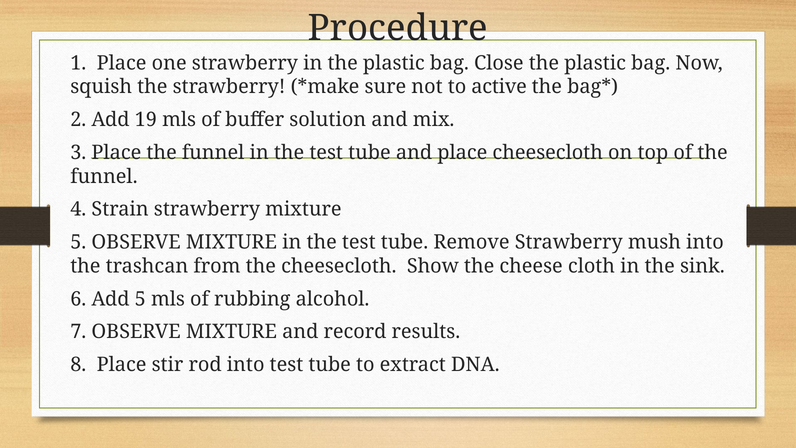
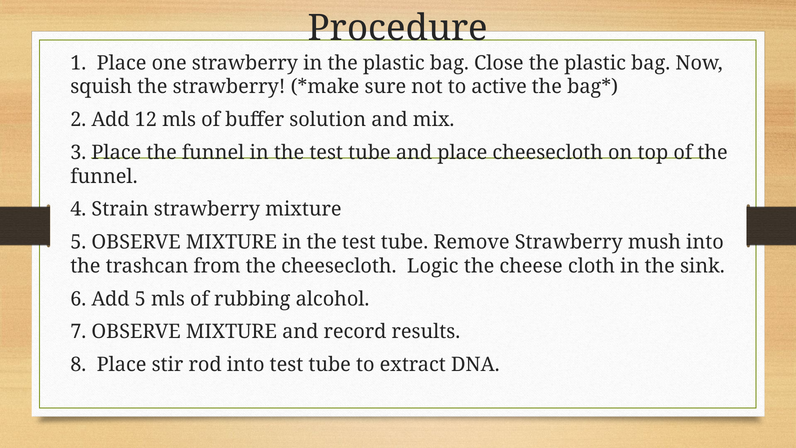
19: 19 -> 12 (146, 120)
Show: Show -> Logic (433, 266)
